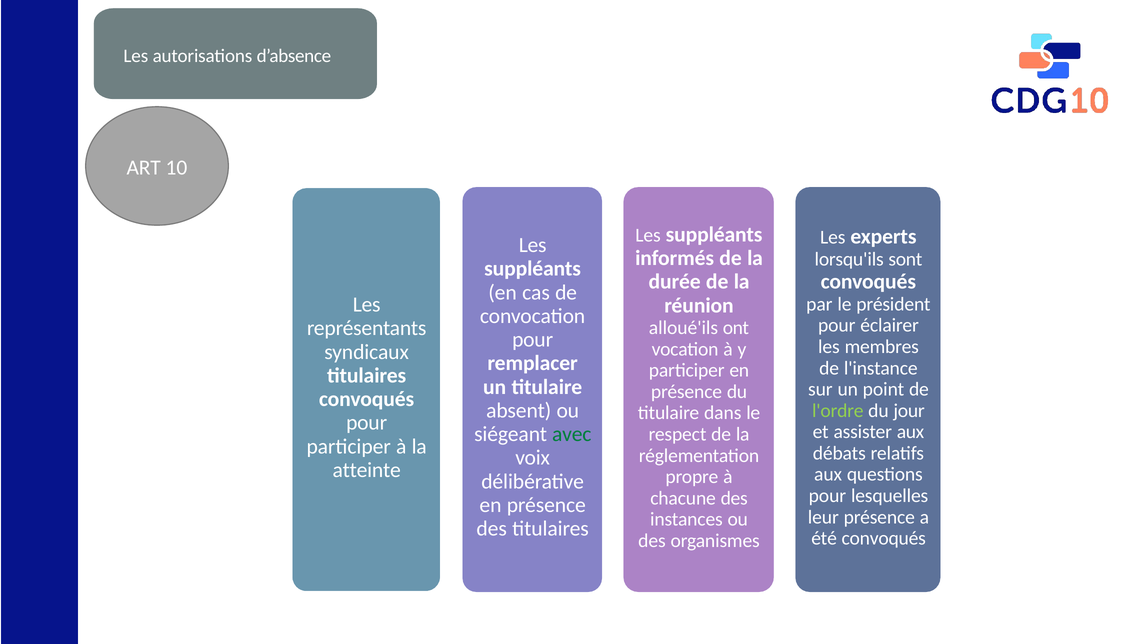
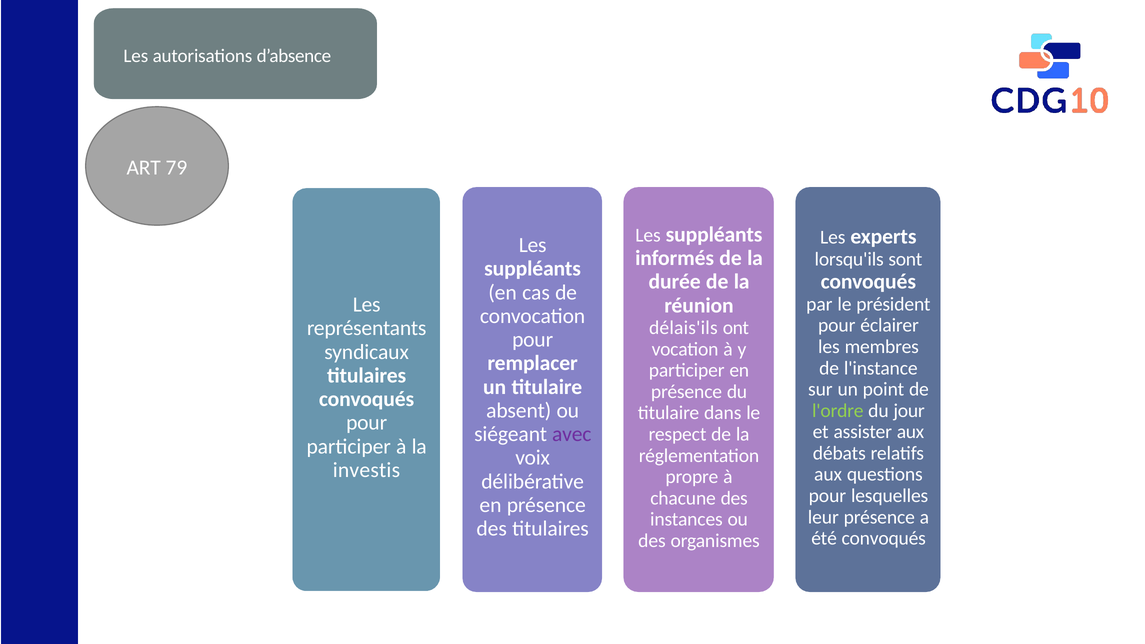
10: 10 -> 79 (176, 167)
alloué'ils: alloué'ils -> délais'ils (683, 328)
avec colour: green -> purple (572, 434)
atteinte: atteinte -> investis (366, 470)
